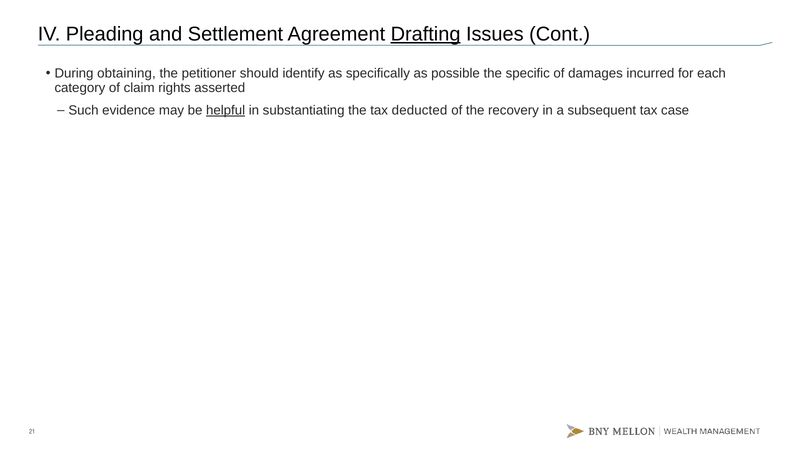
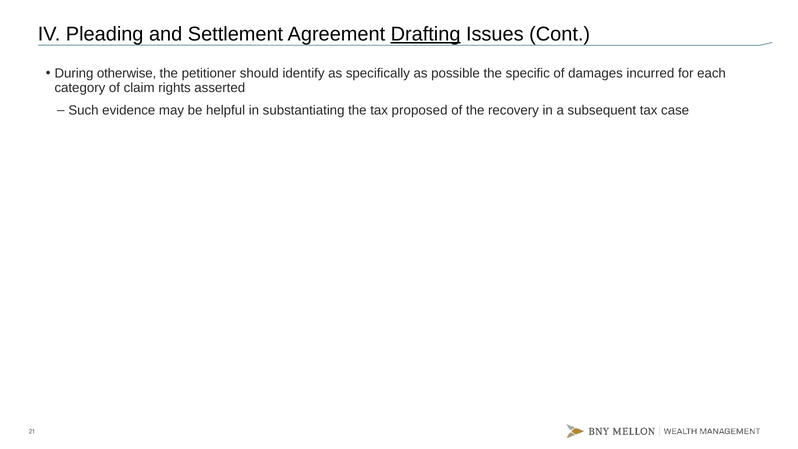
obtaining: obtaining -> otherwise (127, 73)
helpful underline: present -> none (226, 110)
deducted: deducted -> proposed (420, 110)
